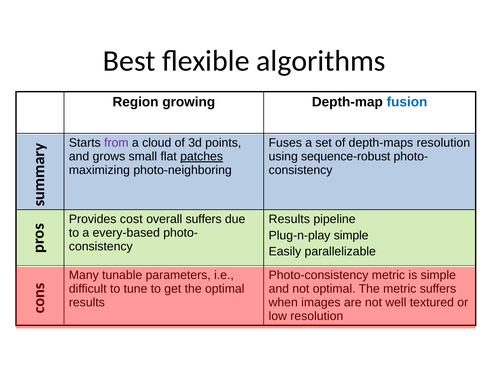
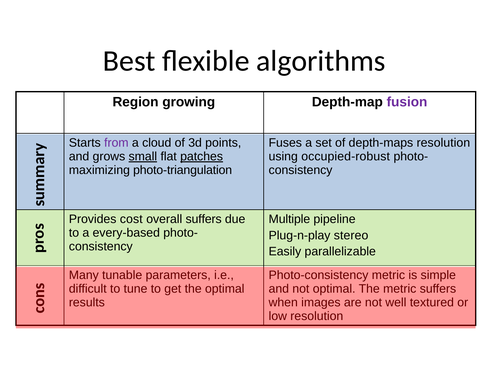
fusion colour: blue -> purple (407, 102)
small underline: none -> present (143, 156)
sequence-robust: sequence-robust -> occupied-robust (346, 156)
photo-neighboring: photo-neighboring -> photo-triangulation (183, 170)
Results: Results -> Multiple (289, 219)
Plug-n-play simple: simple -> stereo (351, 235)
